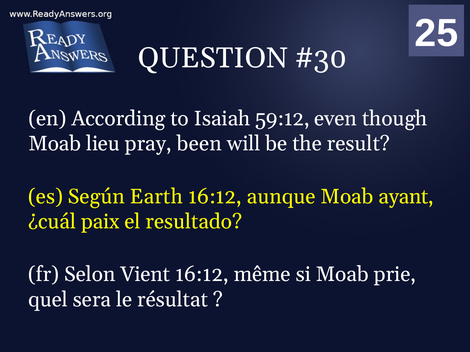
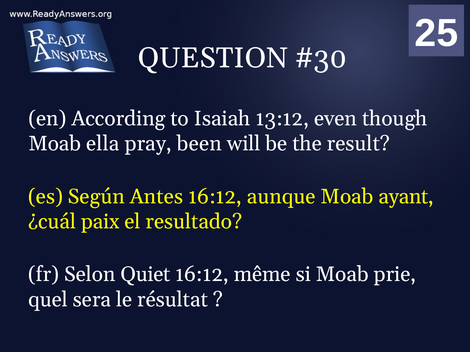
59:12: 59:12 -> 13:12 (282, 119)
lieu: lieu -> ella (103, 144)
Earth: Earth -> Antes (156, 197)
Vient: Vient -> Quiet (145, 275)
